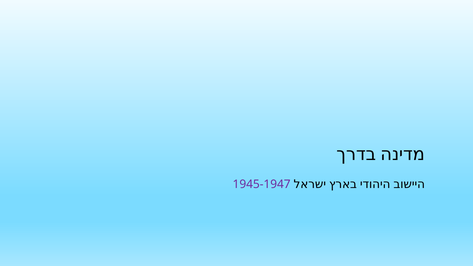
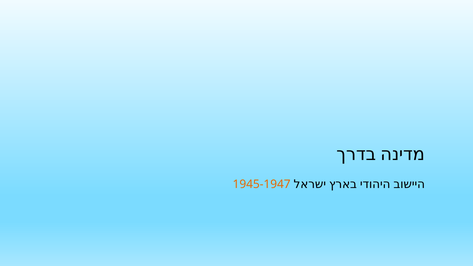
1945-1947 colour: purple -> orange (262, 184)
